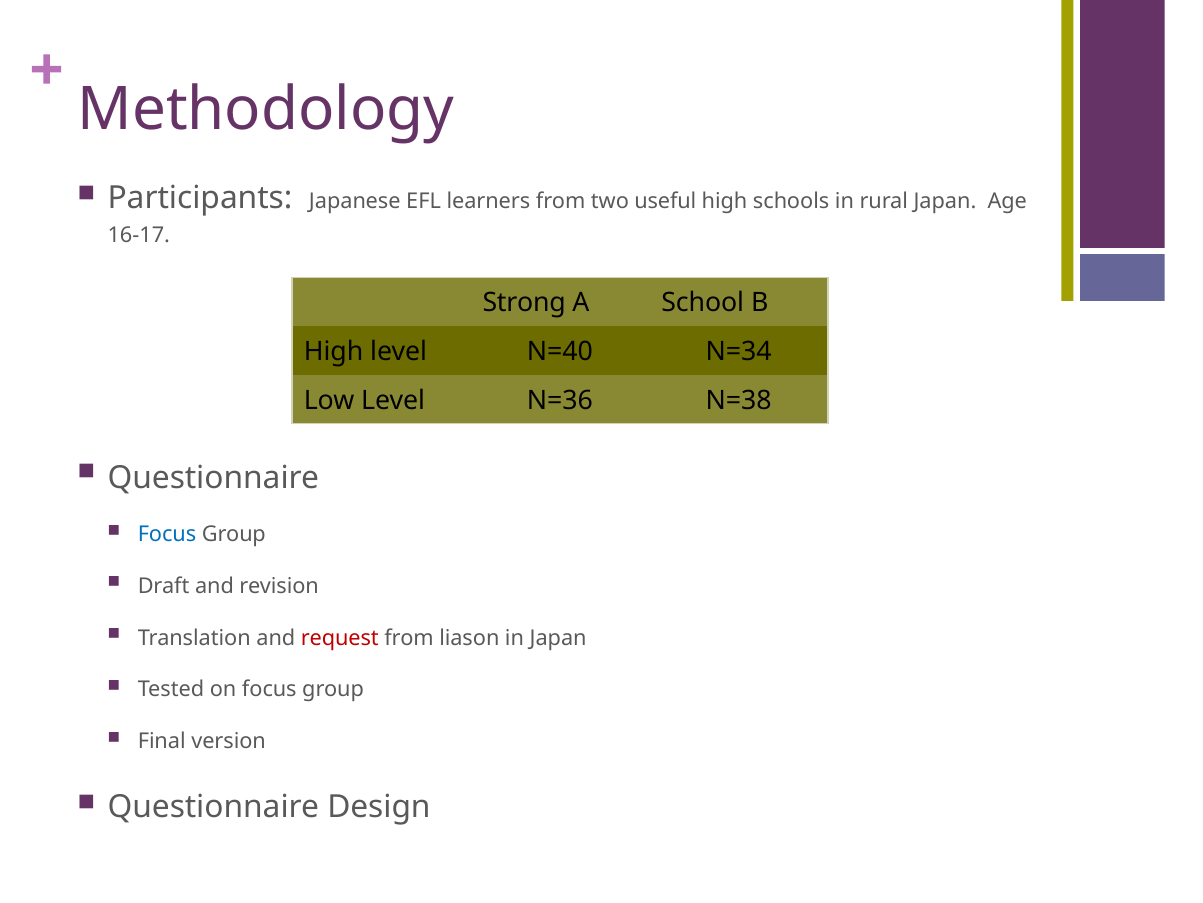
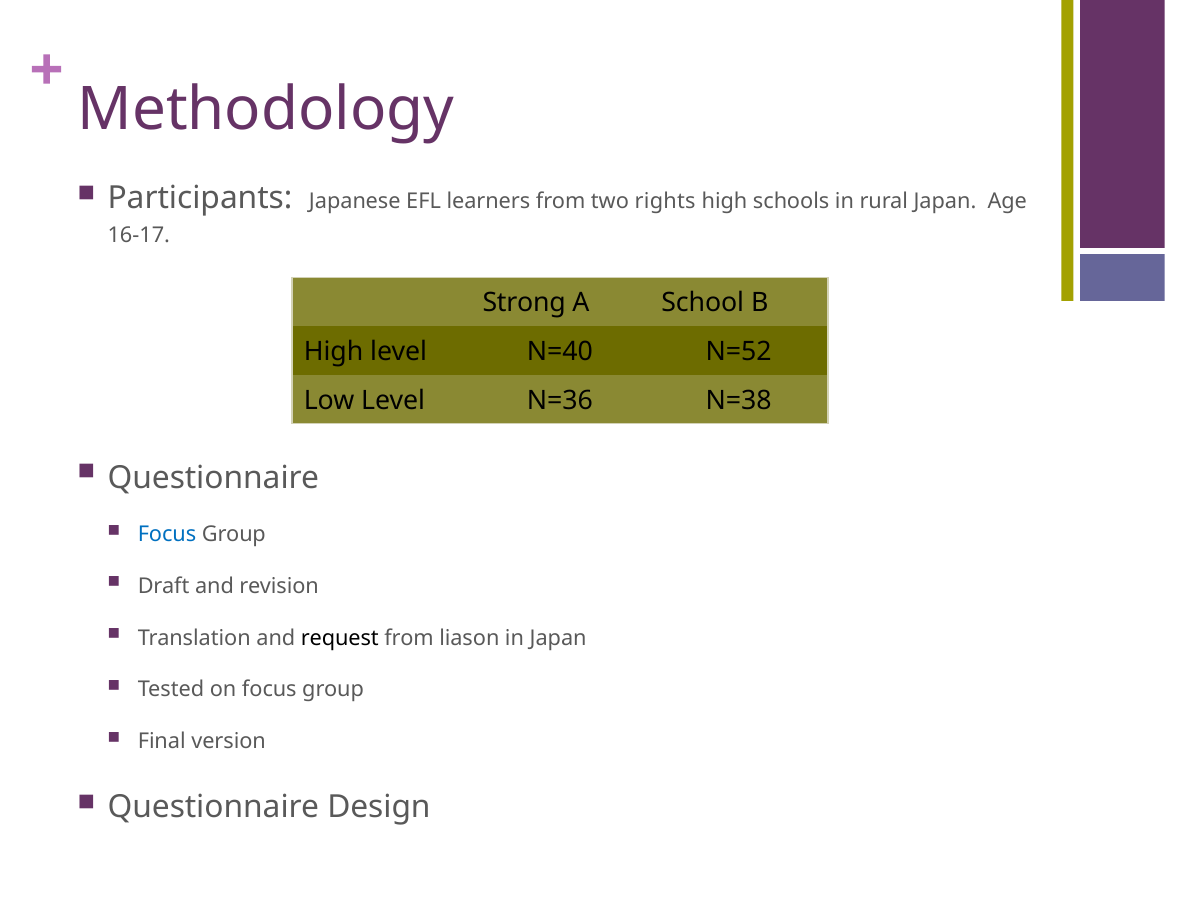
useful: useful -> rights (665, 202)
N=34: N=34 -> N=52 (739, 351)
request colour: red -> black (340, 637)
